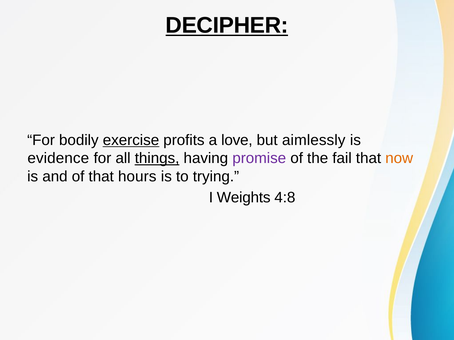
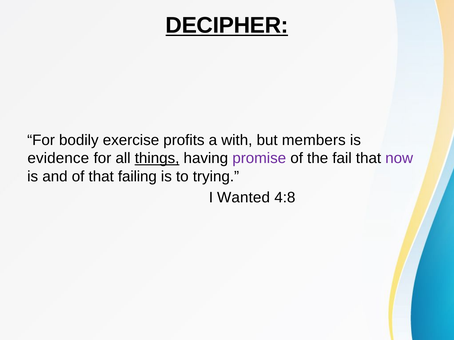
exercise underline: present -> none (131, 140)
love: love -> with (237, 140)
aimlessly: aimlessly -> members (314, 140)
now colour: orange -> purple (399, 158)
hours: hours -> failing (137, 177)
Weights: Weights -> Wanted (243, 198)
